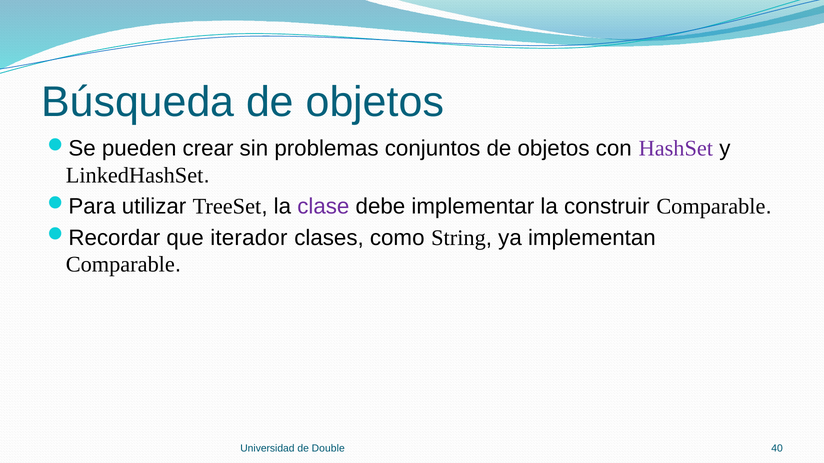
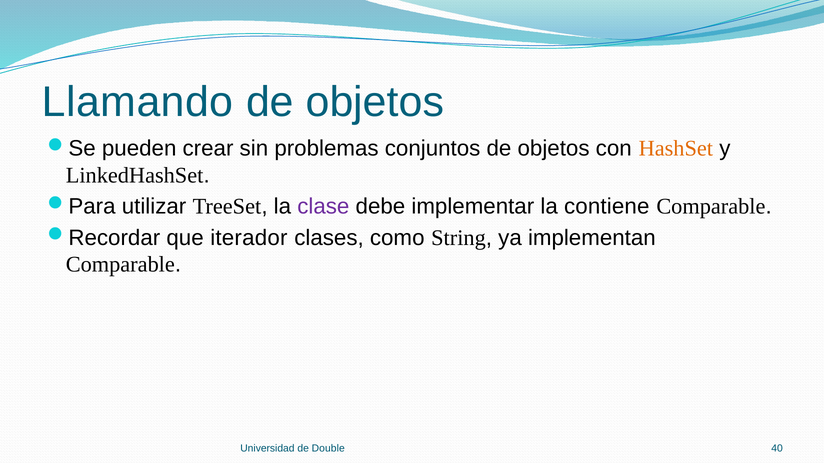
Búsqueda: Búsqueda -> Llamando (138, 102)
HashSet colour: purple -> orange (676, 149)
construir: construir -> contiene (607, 207)
